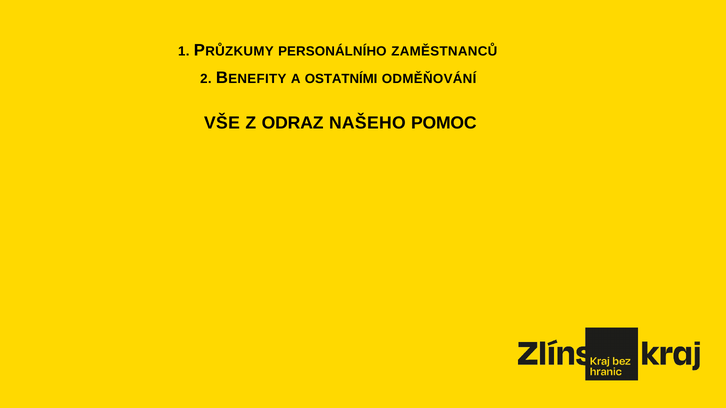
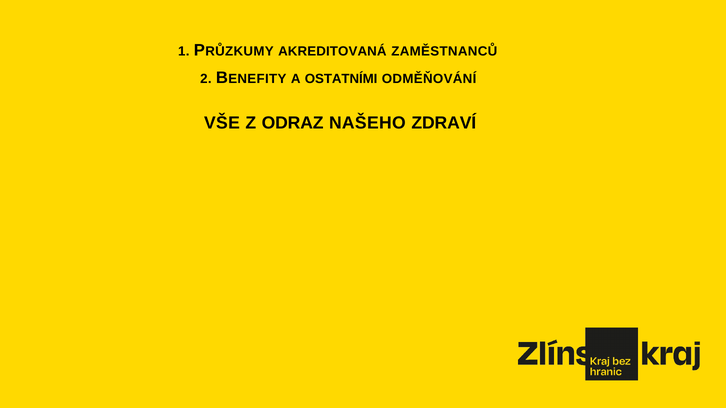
PERSONÁLNÍHO: PERSONÁLNÍHO -> AKREDITOVANÁ (332, 51)
POMOC: POMOC -> ZDRAVÍ (444, 123)
